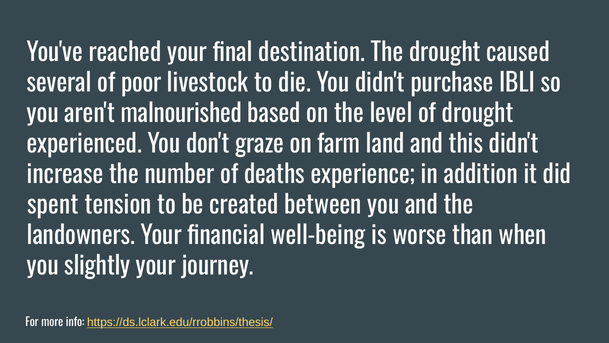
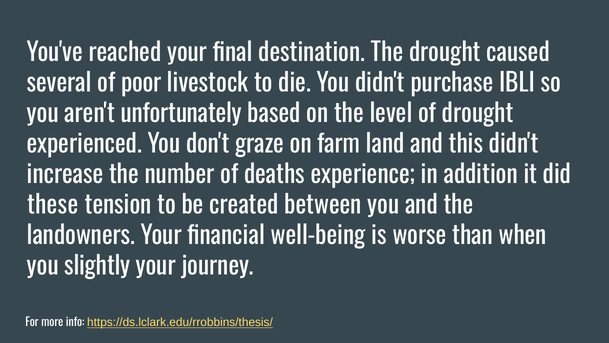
malnourished: malnourished -> unfortunately (181, 114)
spent: spent -> these (53, 205)
